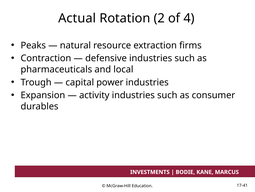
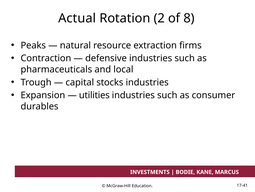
4: 4 -> 8 (189, 18)
power: power -> stocks (110, 82)
activity: activity -> utilities (94, 95)
